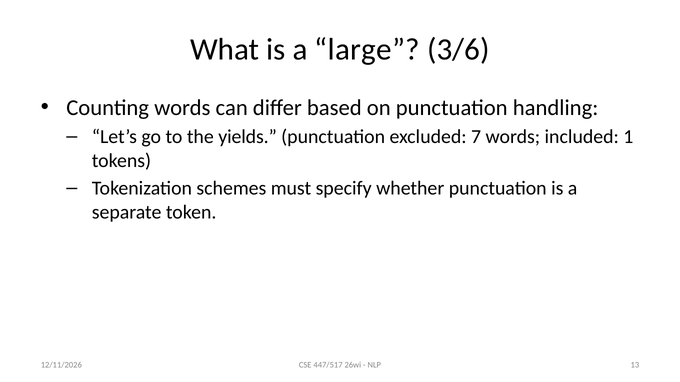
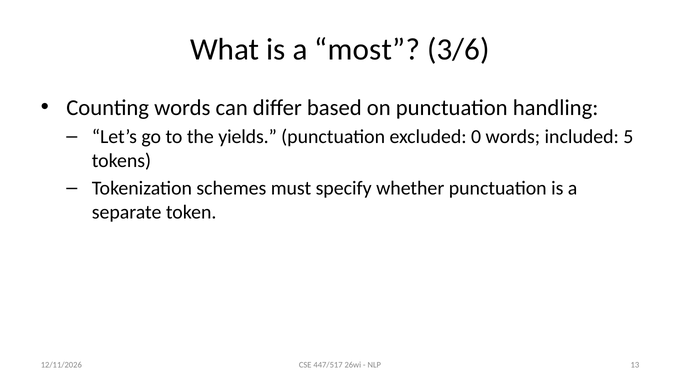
large: large -> most (367, 49)
7: 7 -> 0 (476, 137)
1: 1 -> 5 (628, 137)
